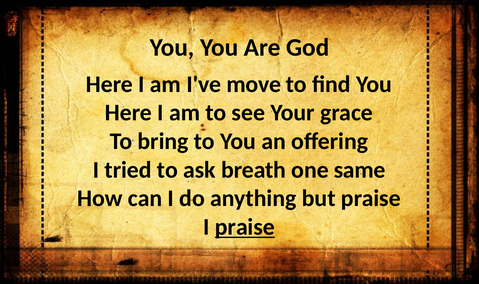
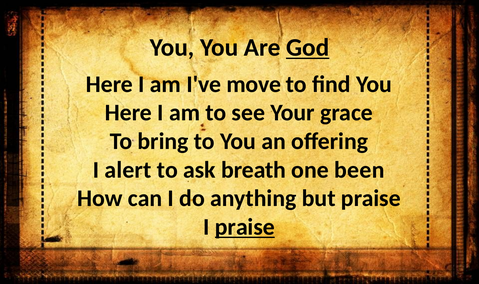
God underline: none -> present (308, 47)
tried: tried -> alert (128, 170)
same: same -> been (359, 170)
